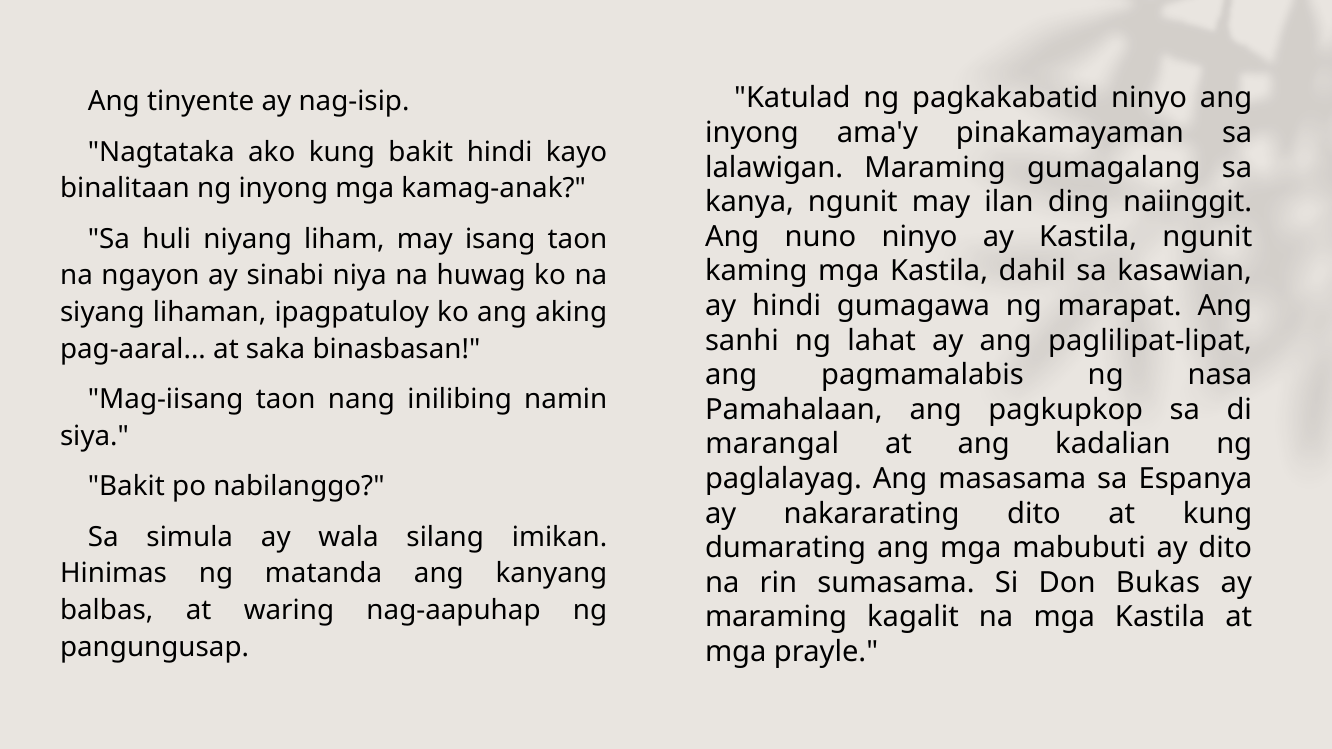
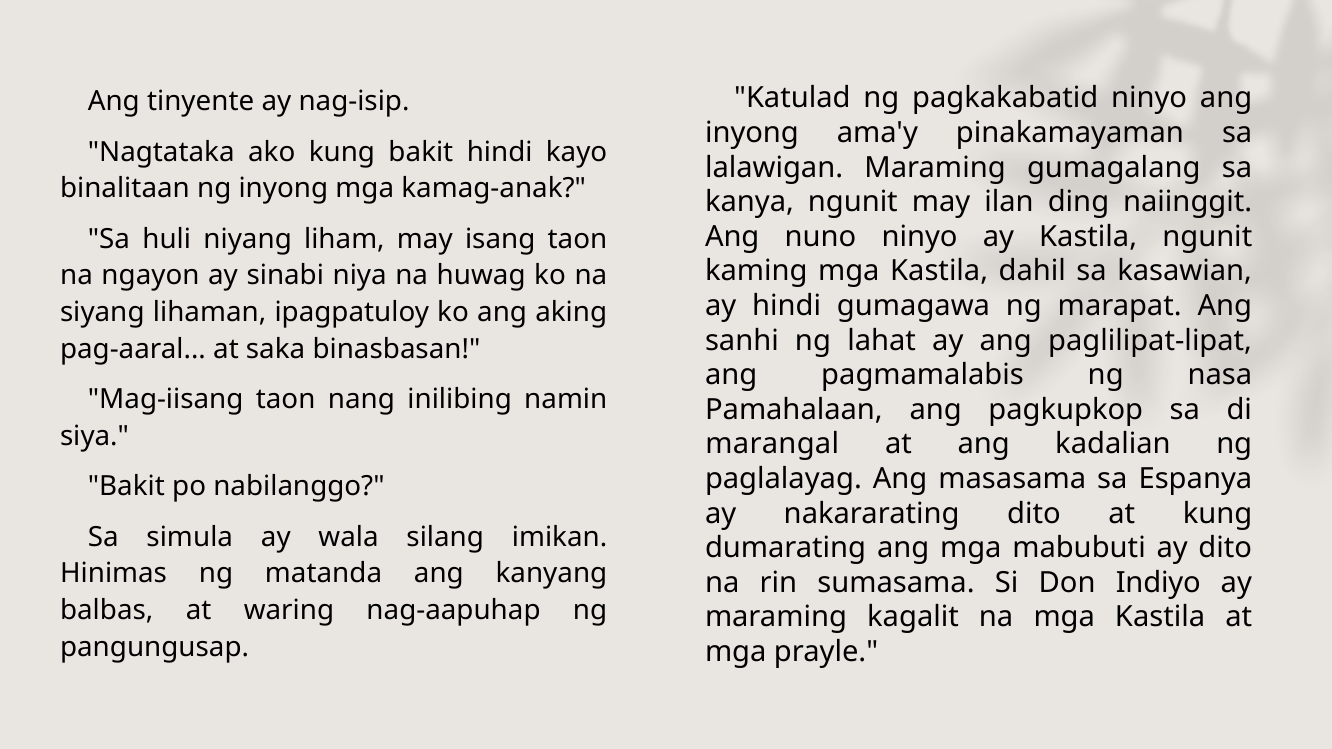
Bukas: Bukas -> Indiyo (1158, 583)
